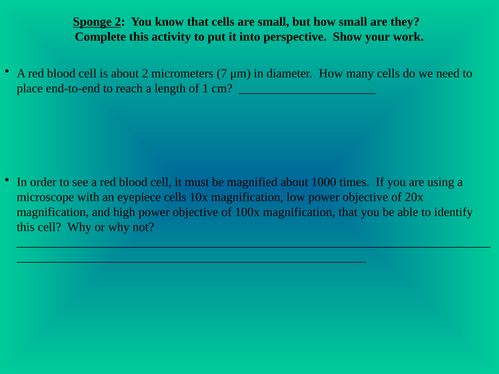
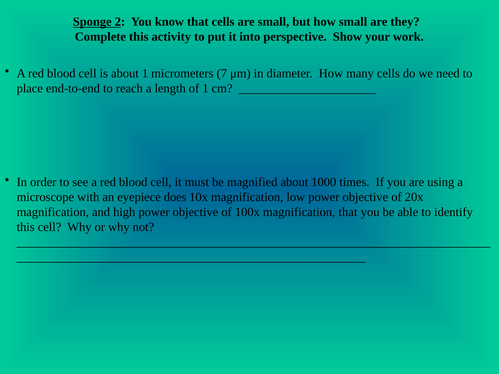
about 2: 2 -> 1 (145, 73)
eyepiece cells: cells -> does (175, 197)
